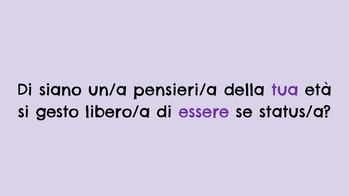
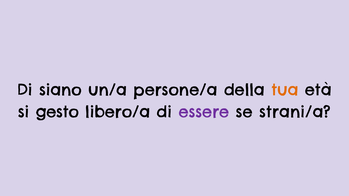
pensieri/a: pensieri/a -> persone/a (175, 90)
tua colour: purple -> orange (285, 90)
status/a: status/a -> strani/a (295, 112)
